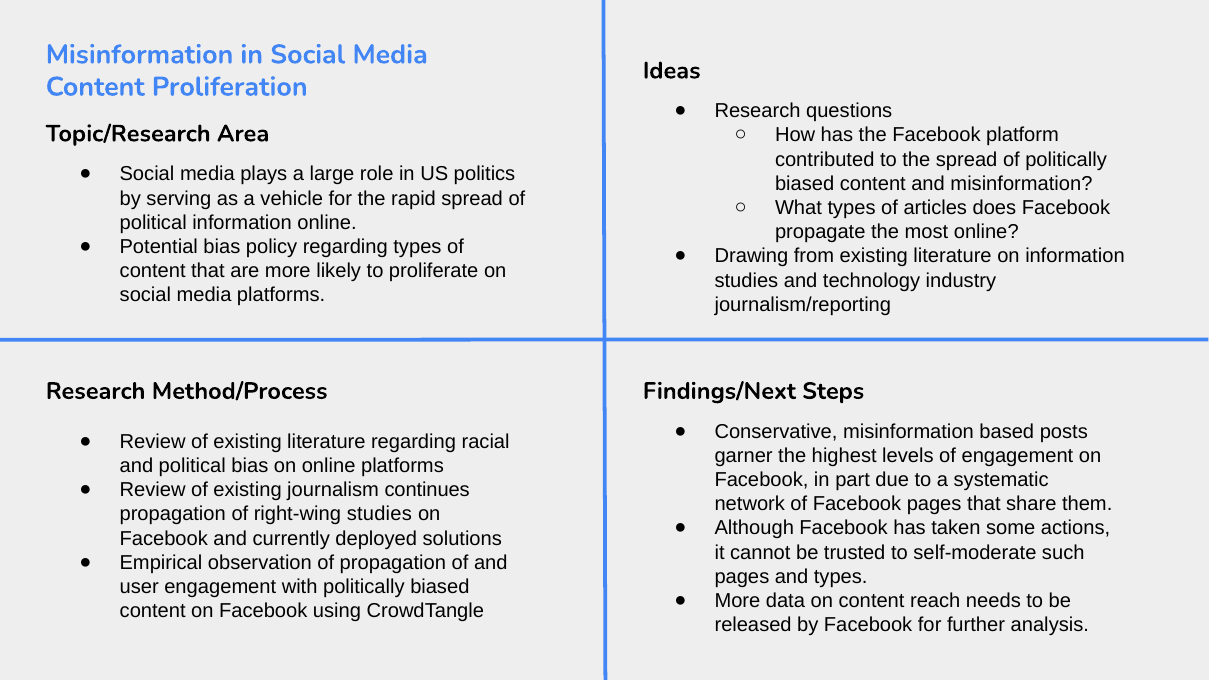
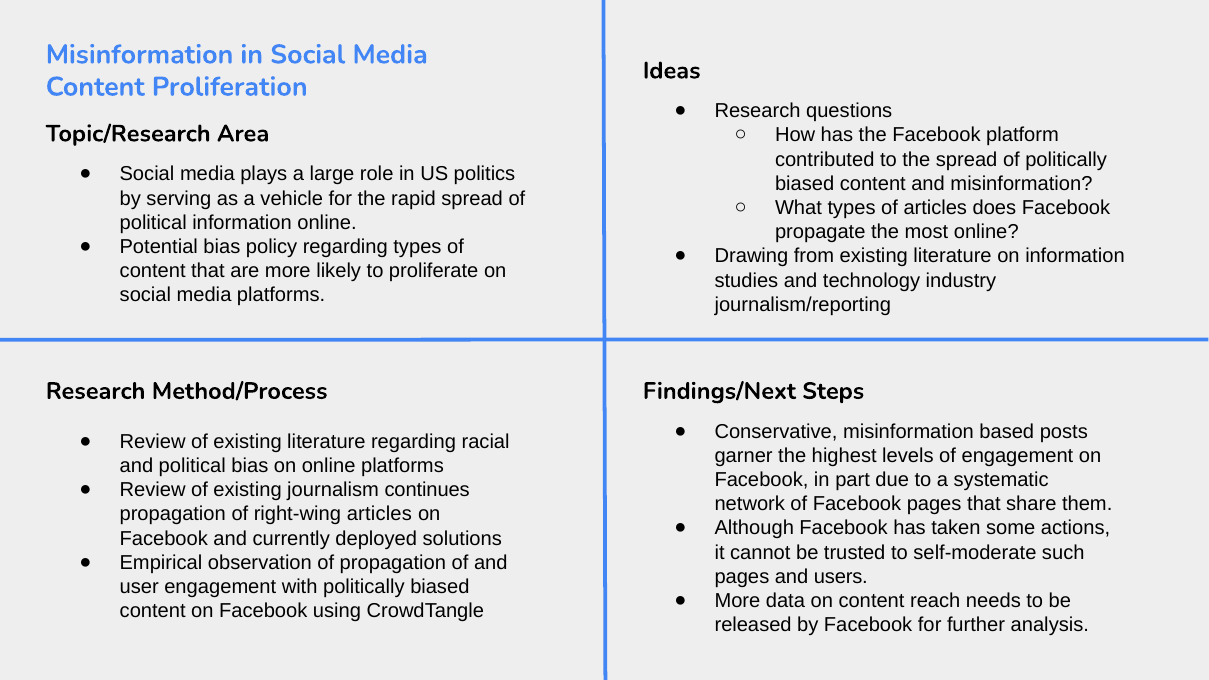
right-wing studies: studies -> articles (379, 514)
and types: types -> users (841, 577)
